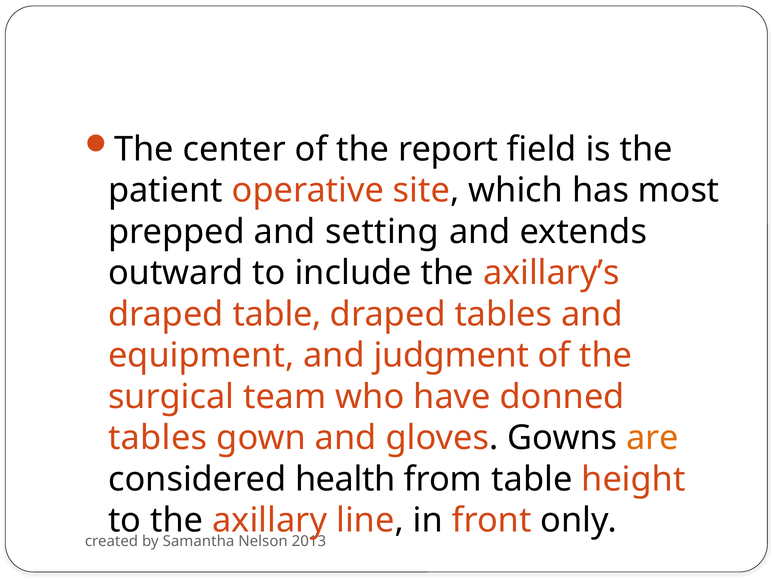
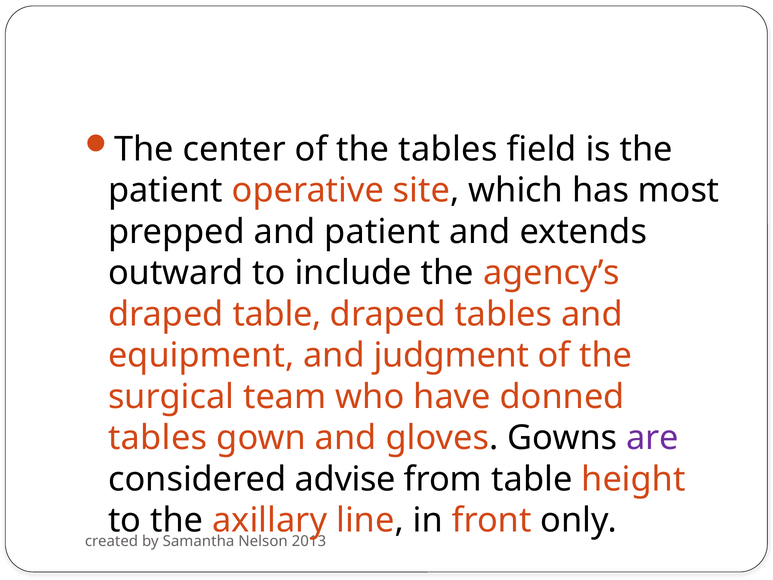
the report: report -> tables (448, 149)
and setting: setting -> patient (382, 232)
axillary’s: axillary’s -> agency’s (551, 273)
are colour: orange -> purple (652, 438)
health: health -> advise (345, 479)
